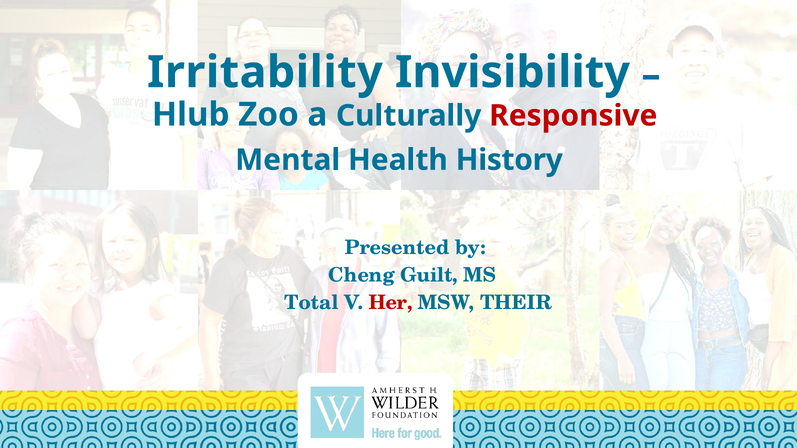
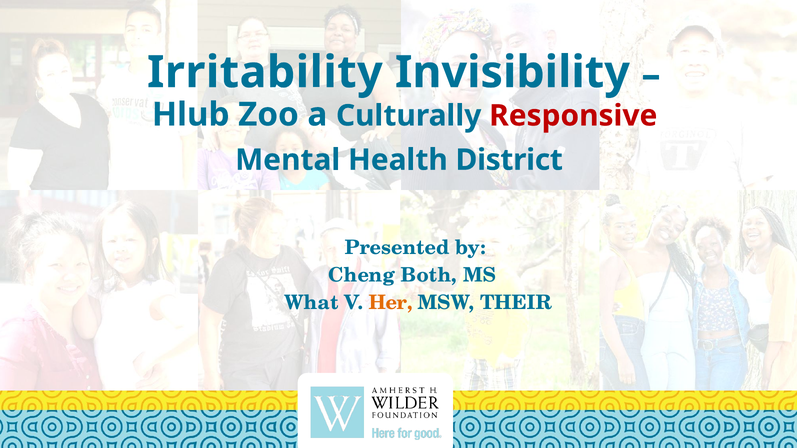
History: History -> District (509, 160)
Guilt: Guilt -> Both (429, 275)
Total: Total -> What (311, 303)
Her colour: red -> orange (391, 303)
